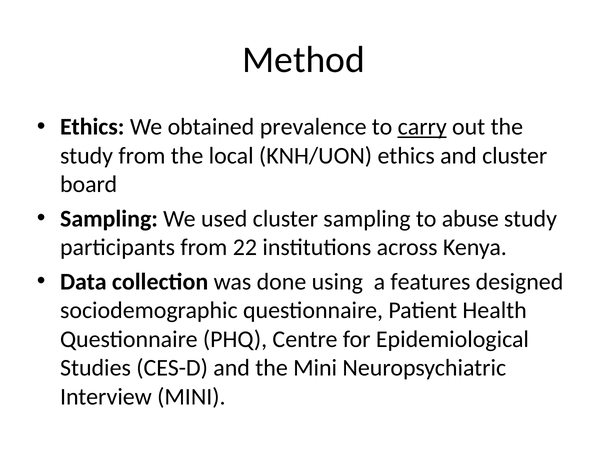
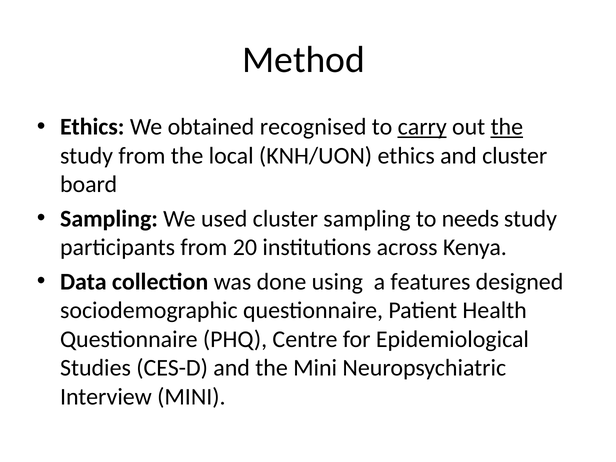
prevalence: prevalence -> recognised (313, 127)
the underline: none -> present (507, 127)
abuse: abuse -> needs (470, 219)
22: 22 -> 20 (245, 247)
